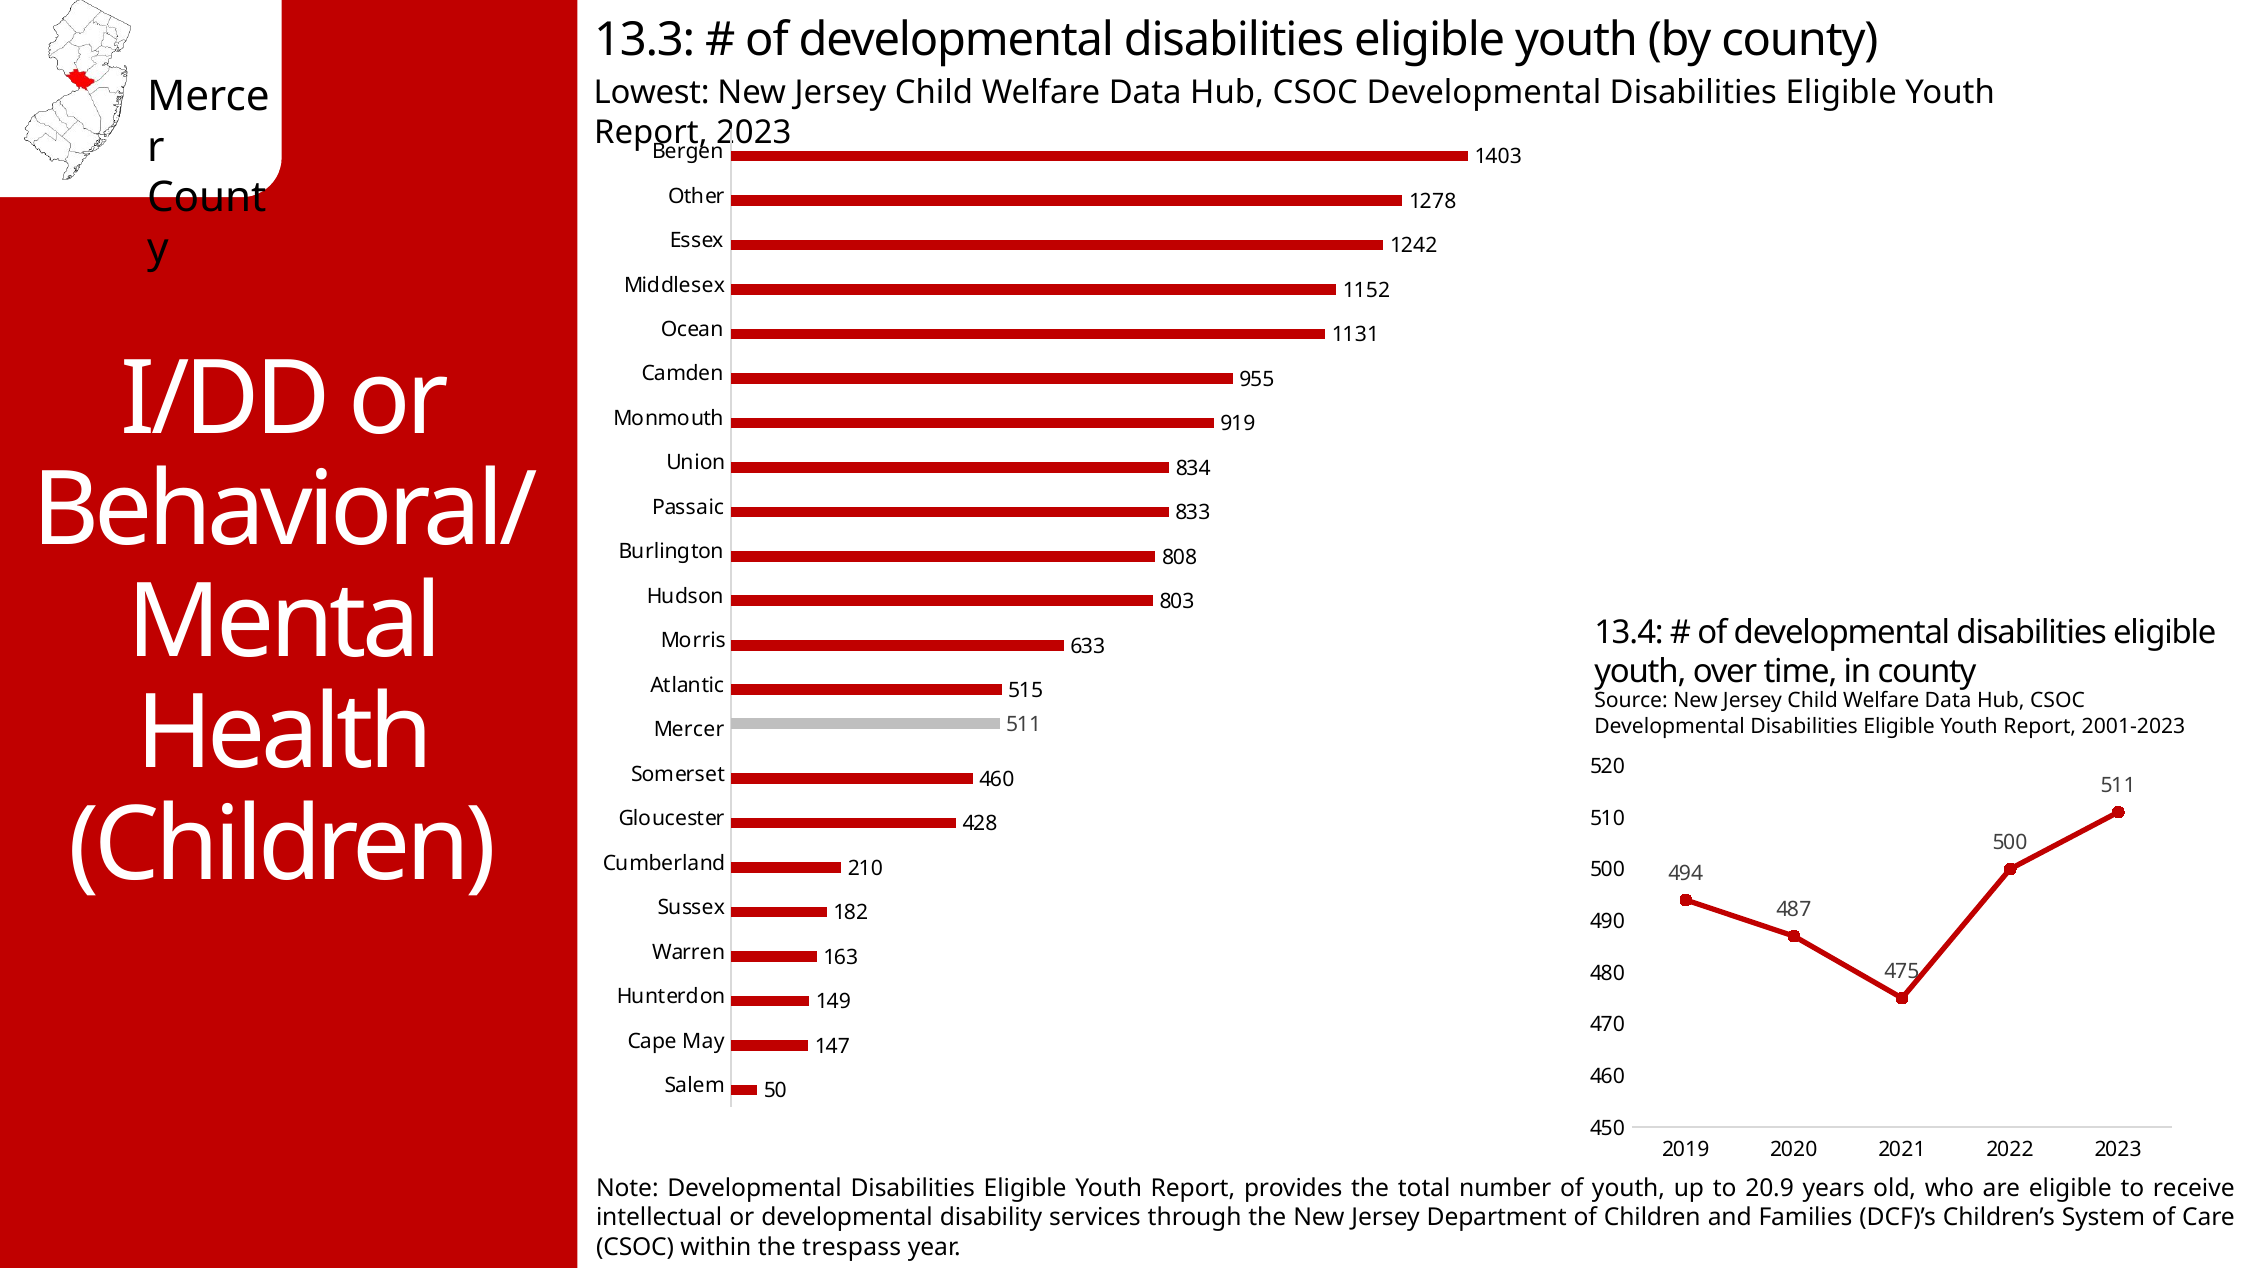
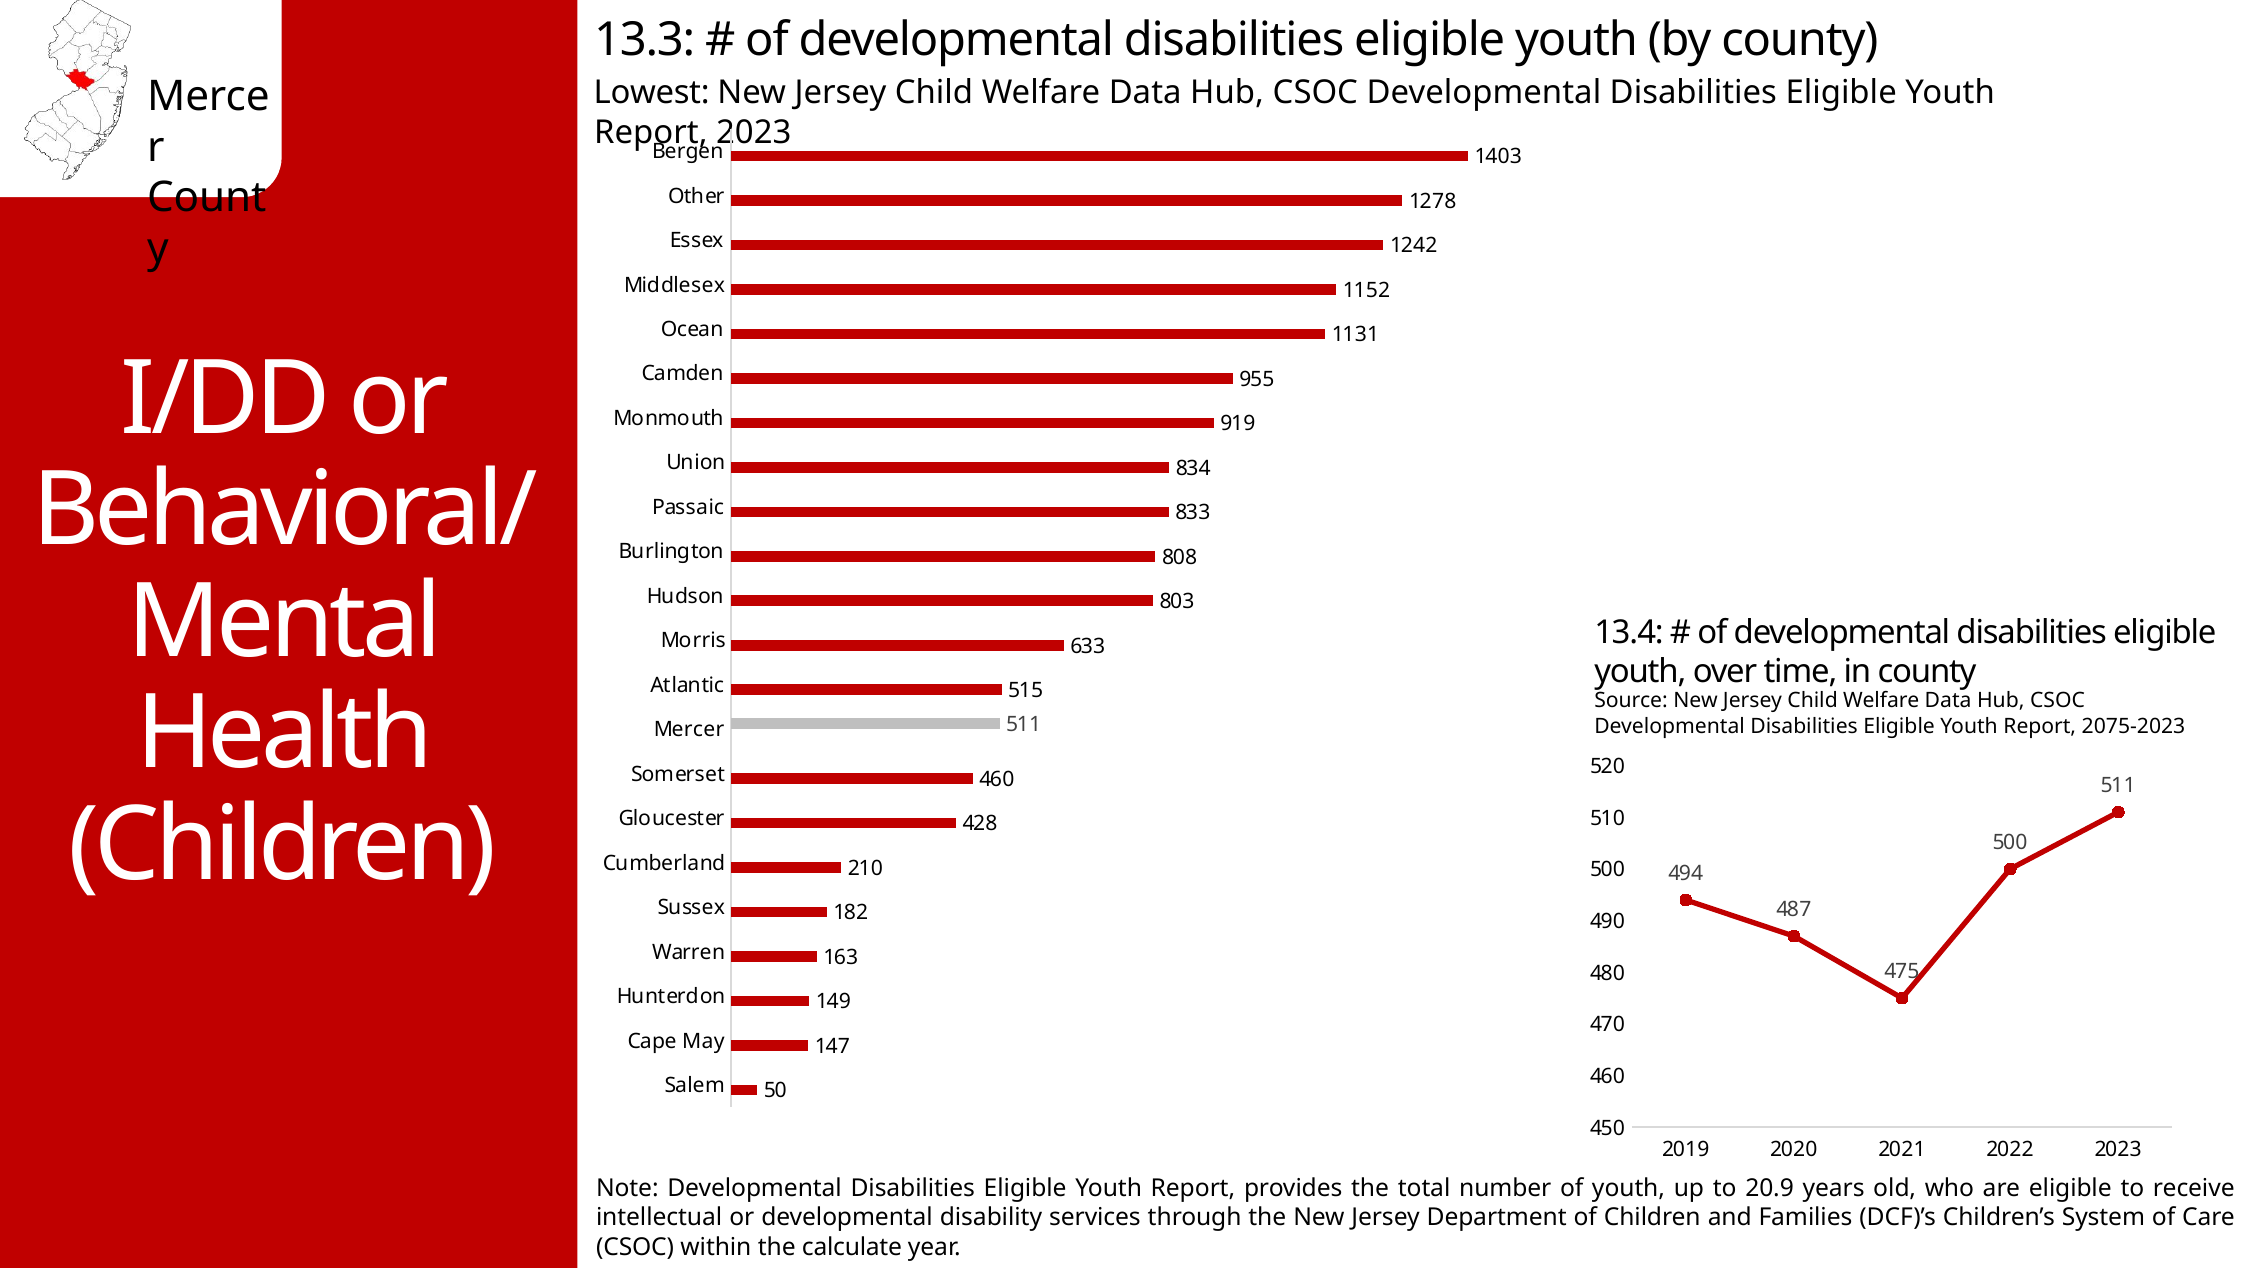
2001-2023: 2001-2023 -> 2075-2023 (2134, 726)
trespass: trespass -> calculate (852, 1247)
